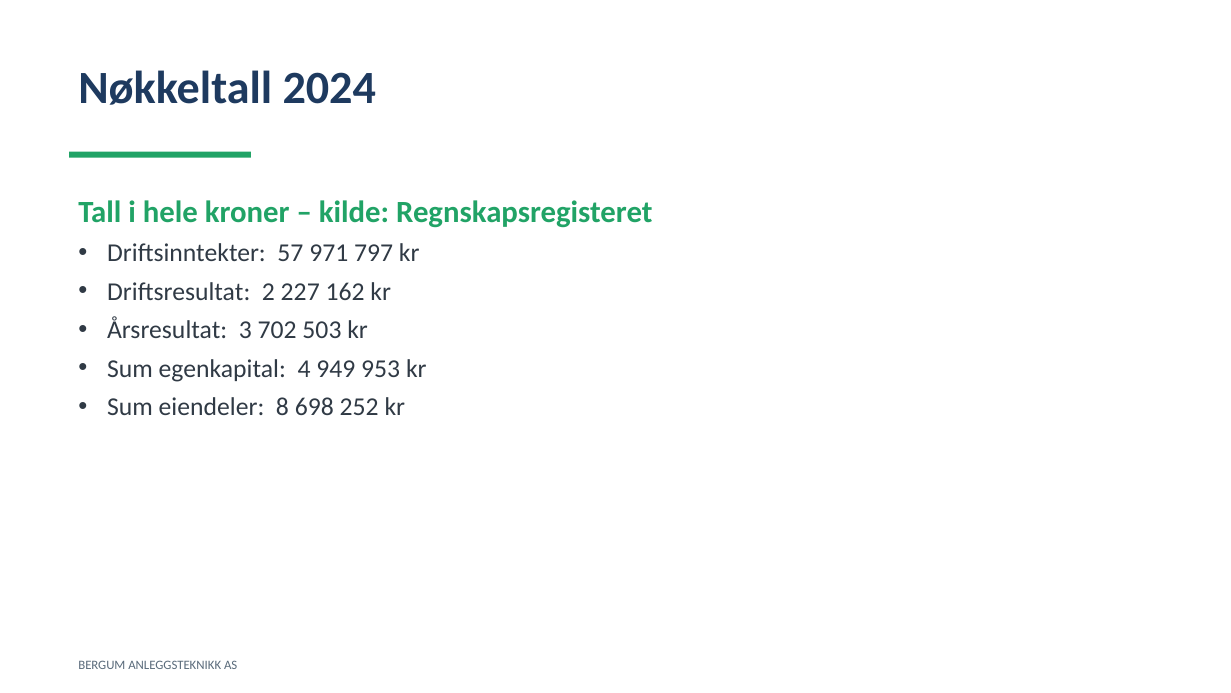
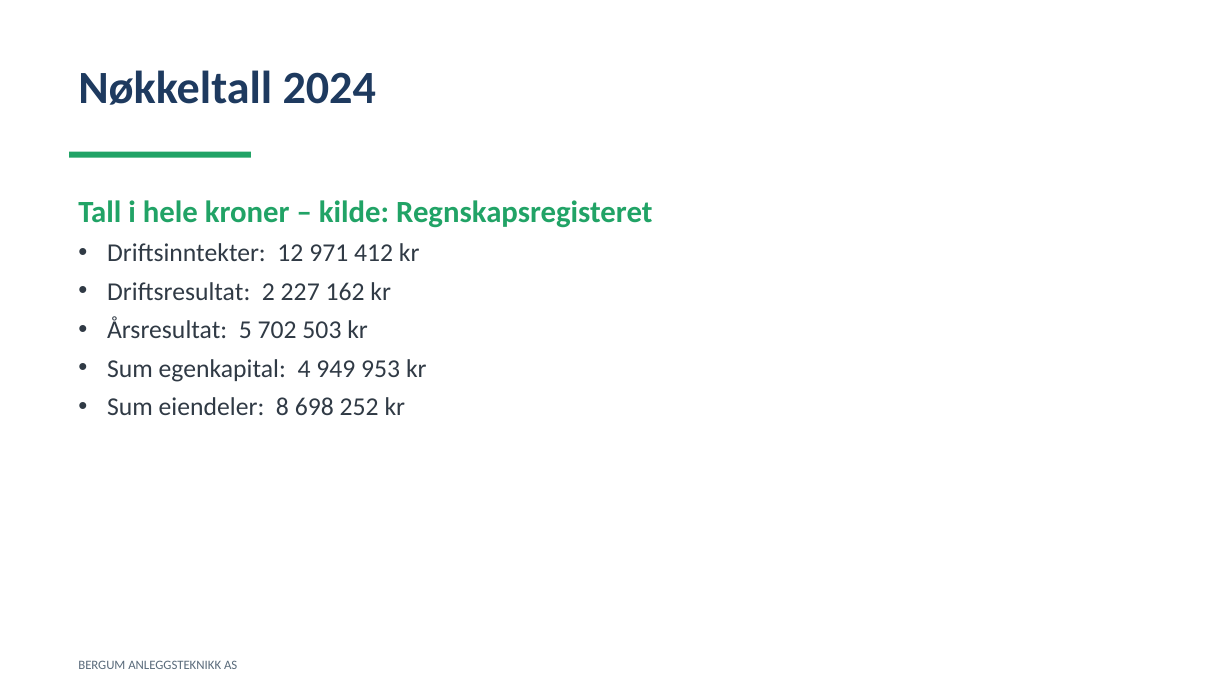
57: 57 -> 12 (290, 253)
797: 797 -> 412 (374, 253)
3: 3 -> 5 (245, 330)
